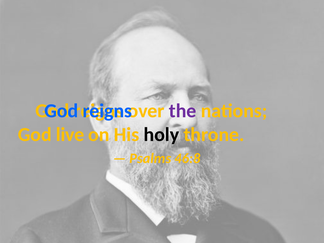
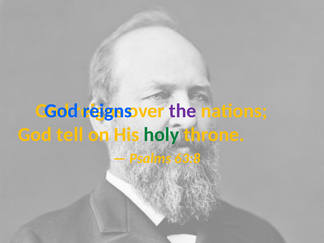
live: live -> tell (70, 135)
holy colour: black -> green (161, 135)
46:8: 46:8 -> 63:8 (187, 158)
